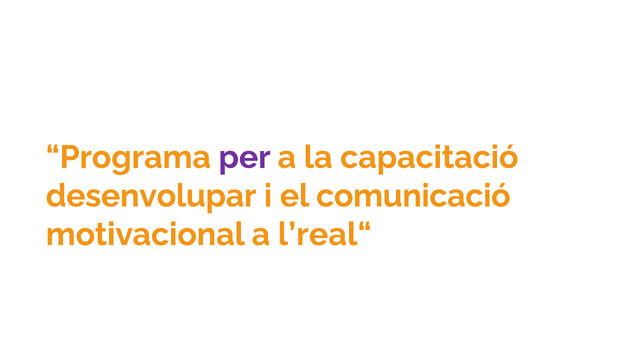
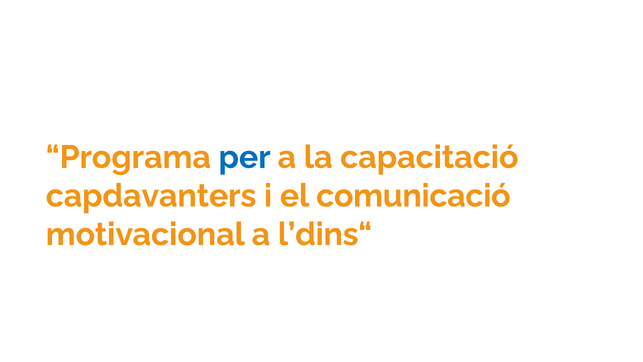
per colour: purple -> blue (245, 157)
desenvolupar: desenvolupar -> capdavanters (151, 196)
l’real“: l’real“ -> l’dins“ (325, 234)
